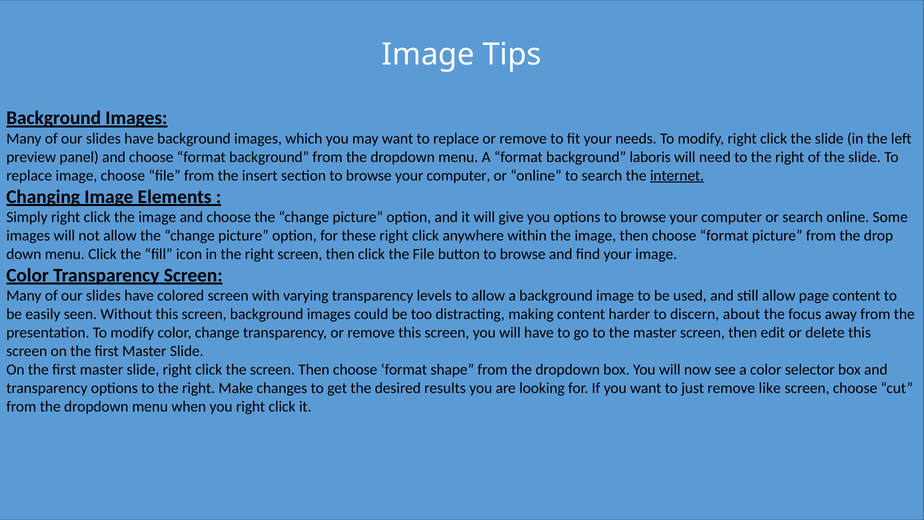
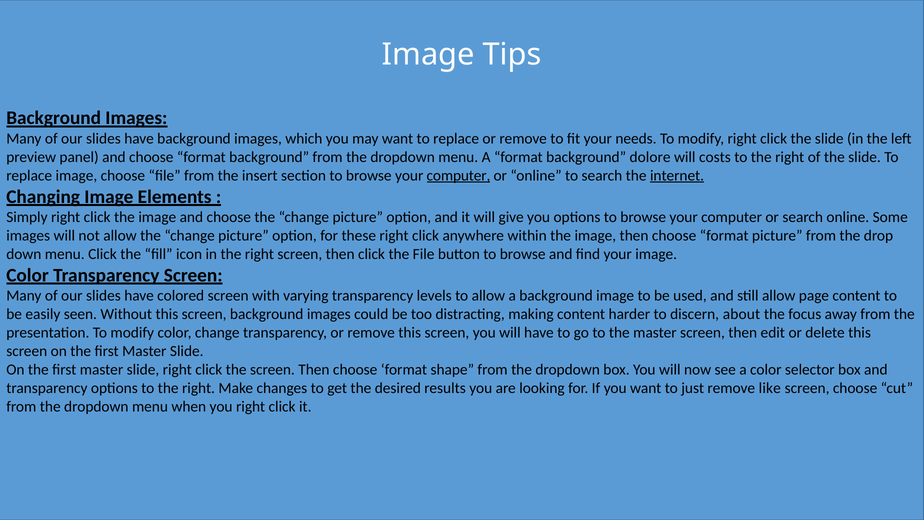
laboris: laboris -> dolore (650, 157)
need: need -> costs (715, 157)
computer underline: none -> present (458, 175)
